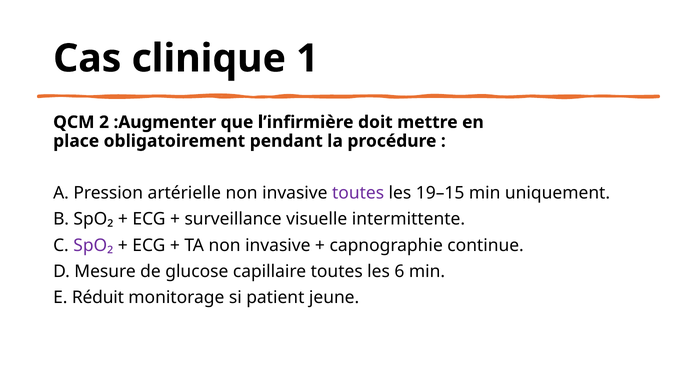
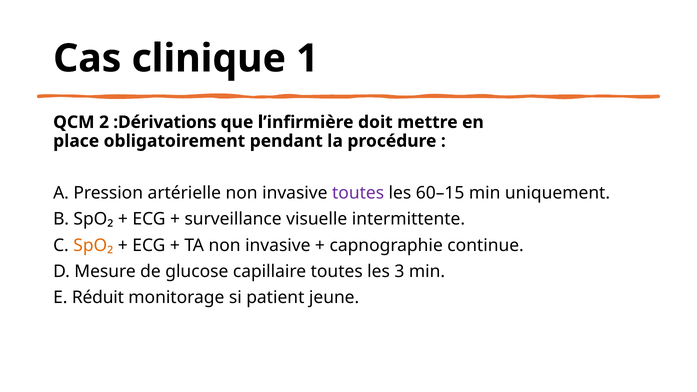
:Augmenter: :Augmenter -> :Dérivations (165, 122)
19–15: 19–15 -> 60–15 (440, 193)
SpO₂ colour: purple -> orange (93, 245)
6: 6 -> 3 (399, 271)
